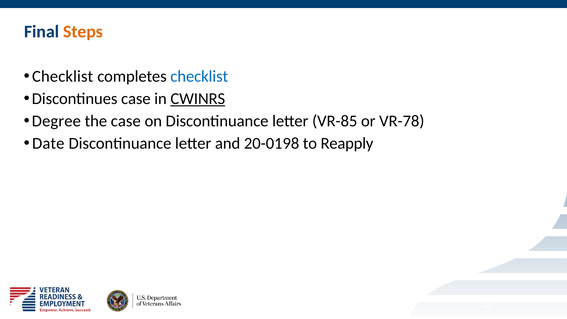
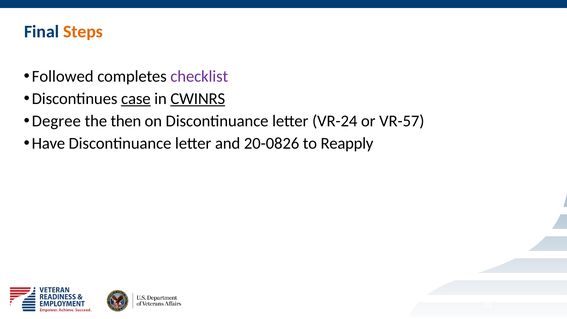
Checklist: Checklist -> Followed (63, 76)
checklist colour: blue -> purple (199, 76)
case underline: none -> present (136, 99)
the case: case -> then (126, 121)
VR-85: VR-85 -> VR-24 (335, 121)
VR-78: VR-78 -> VR-57 (402, 121)
Date: Date -> Have (48, 143)
20-0198: 20-0198 -> 20-0826 (272, 143)
